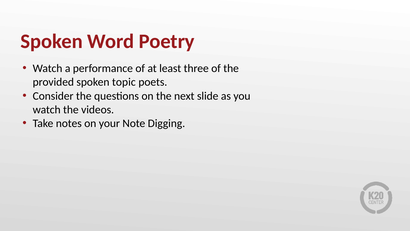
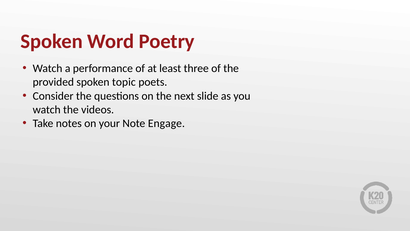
Digging: Digging -> Engage (166, 123)
